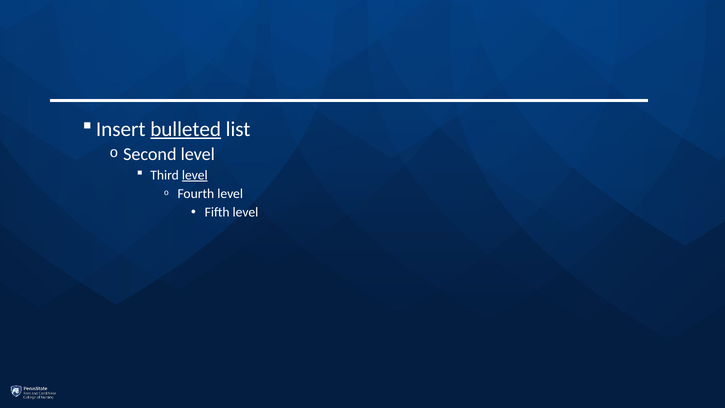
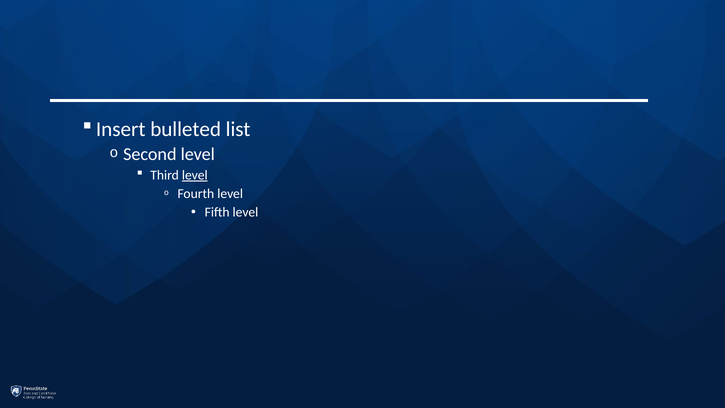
bulleted underline: present -> none (186, 129)
